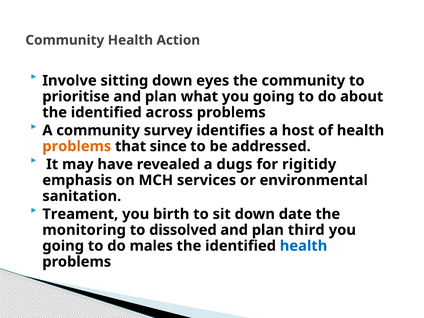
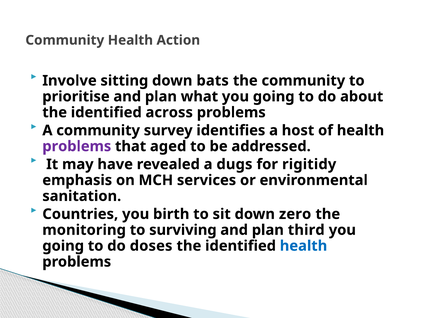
eyes: eyes -> bats (213, 81)
problems colour: orange -> purple (77, 146)
since: since -> aged (168, 146)
Treament: Treament -> Countries (80, 214)
date: date -> zero (295, 214)
dissolved: dissolved -> surviving (183, 230)
males: males -> doses (151, 246)
